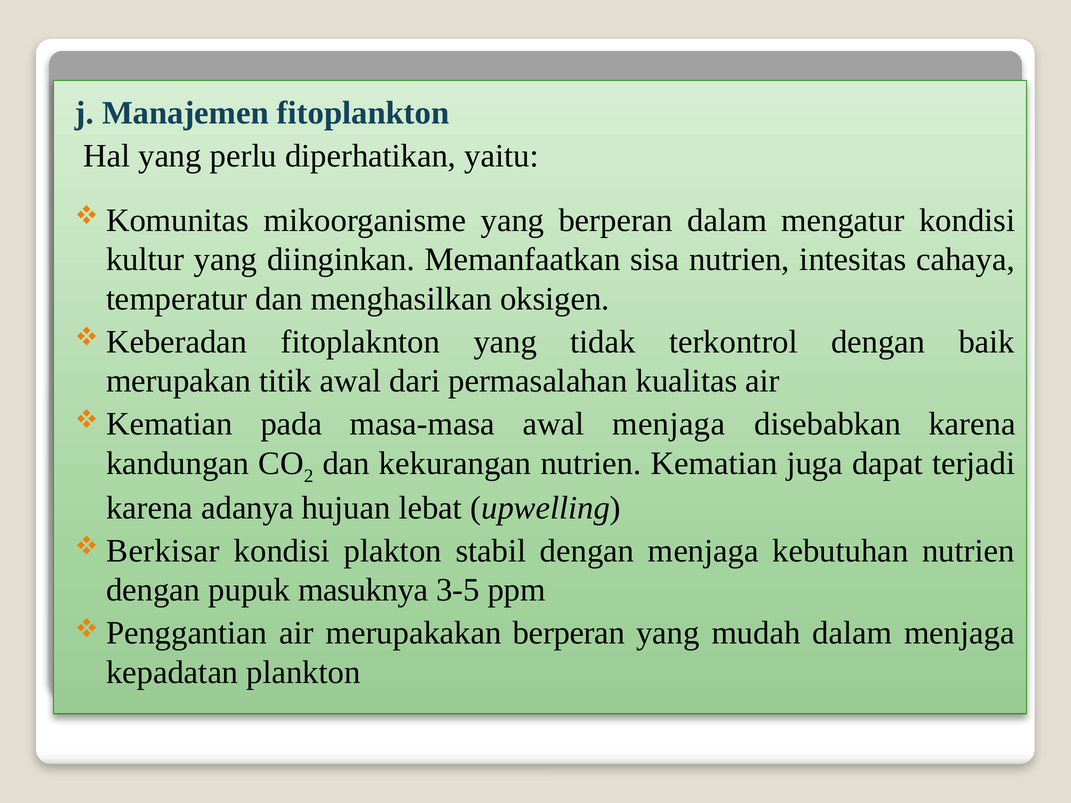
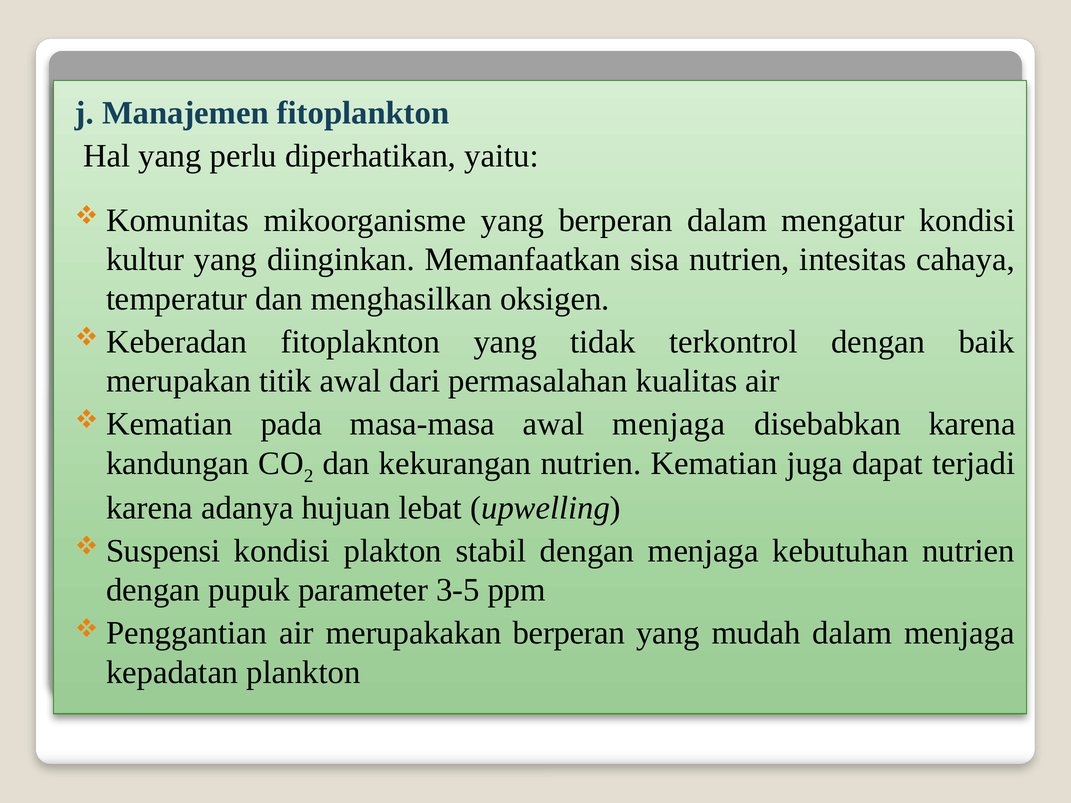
Berkisar: Berkisar -> Suspensi (163, 551)
masuknya: masuknya -> parameter (363, 590)
